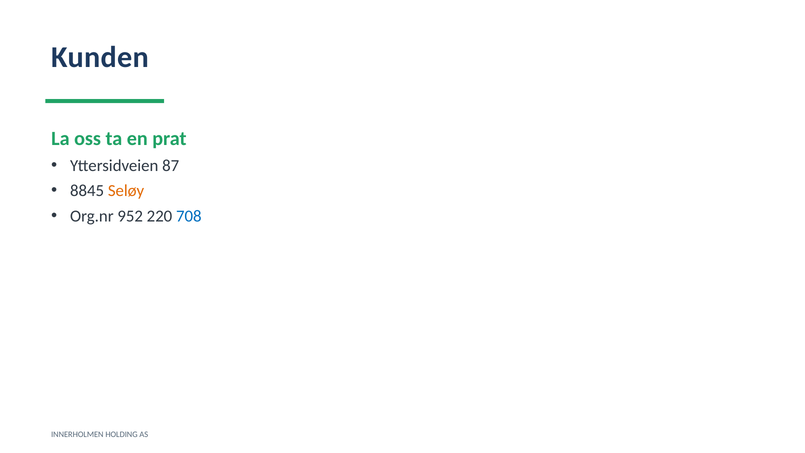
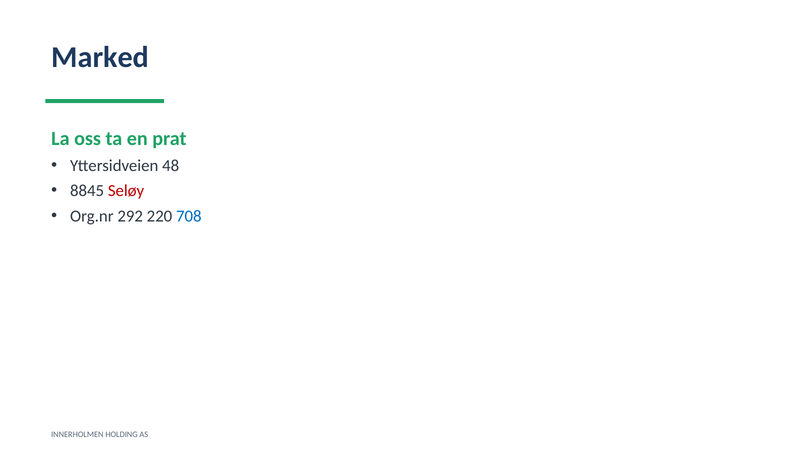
Kunden: Kunden -> Marked (100, 57)
87: 87 -> 48 (171, 166)
Seløy colour: orange -> red (126, 191)
952: 952 -> 292 (130, 216)
